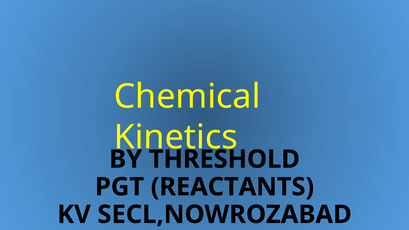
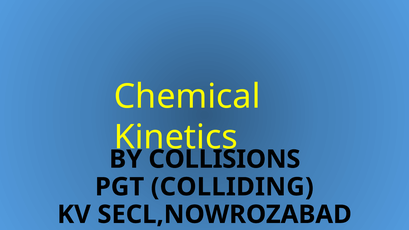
THRESHOLD: THRESHOLD -> COLLISIONS (224, 159)
REACTANTS: REACTANTS -> COLLIDING (232, 187)
